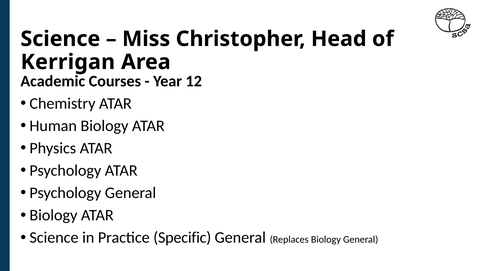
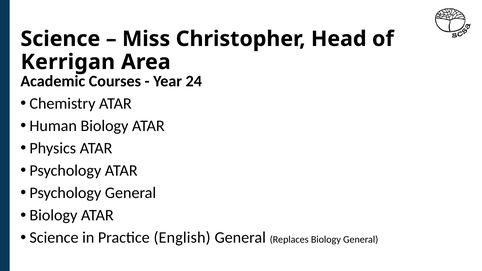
12: 12 -> 24 (194, 81)
Specific: Specific -> English (182, 238)
